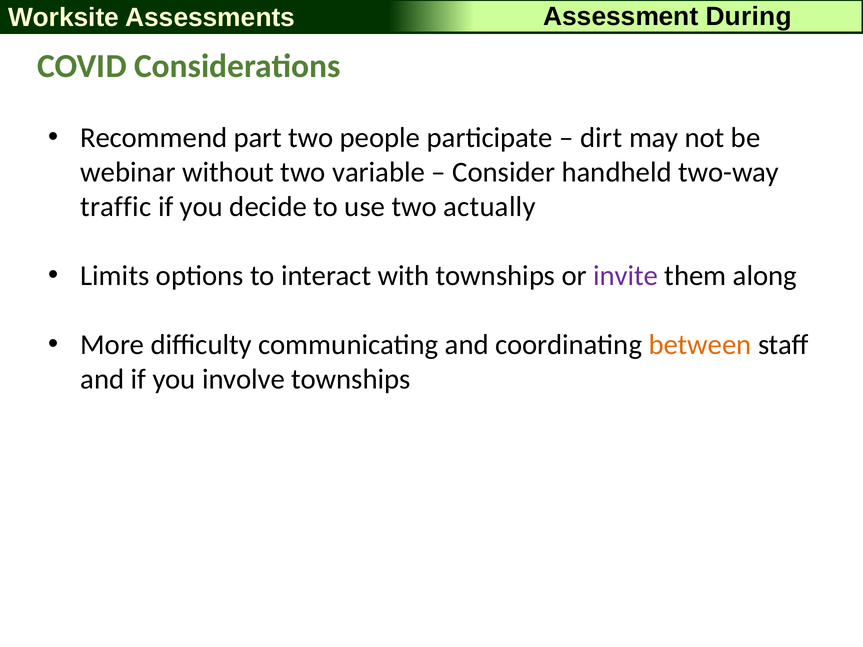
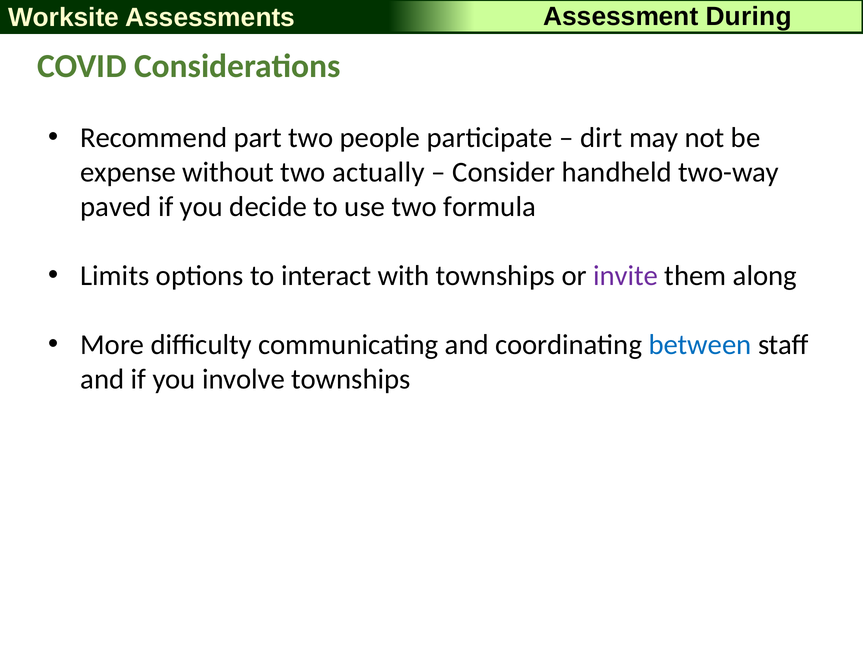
webinar: webinar -> expense (128, 172)
variable: variable -> actually (378, 172)
traffic: traffic -> paved (116, 207)
actually: actually -> formula (490, 207)
between colour: orange -> blue (700, 345)
